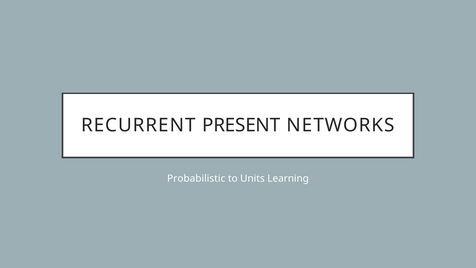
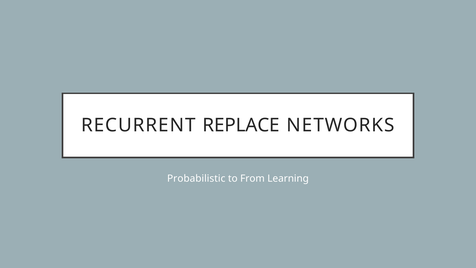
PRESENT: PRESENT -> REPLACE (241, 125)
Units: Units -> From (252, 178)
